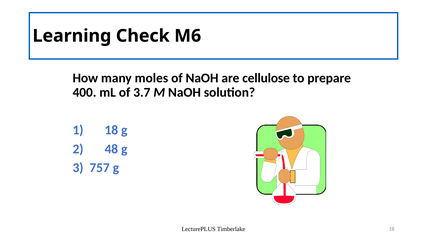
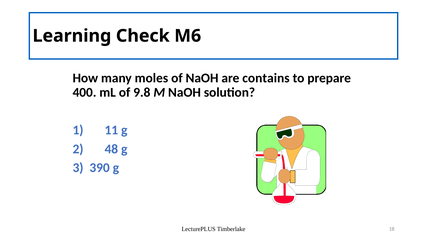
cellulose: cellulose -> contains (266, 78)
3.7: 3.7 -> 9.8 (142, 93)
1 18: 18 -> 11 (111, 130)
757: 757 -> 390 (100, 168)
